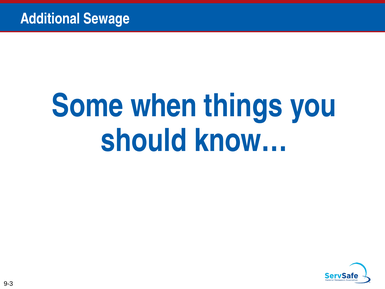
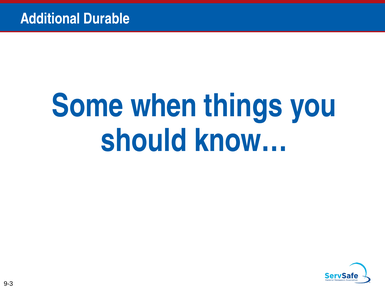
Sewage: Sewage -> Durable (107, 19)
